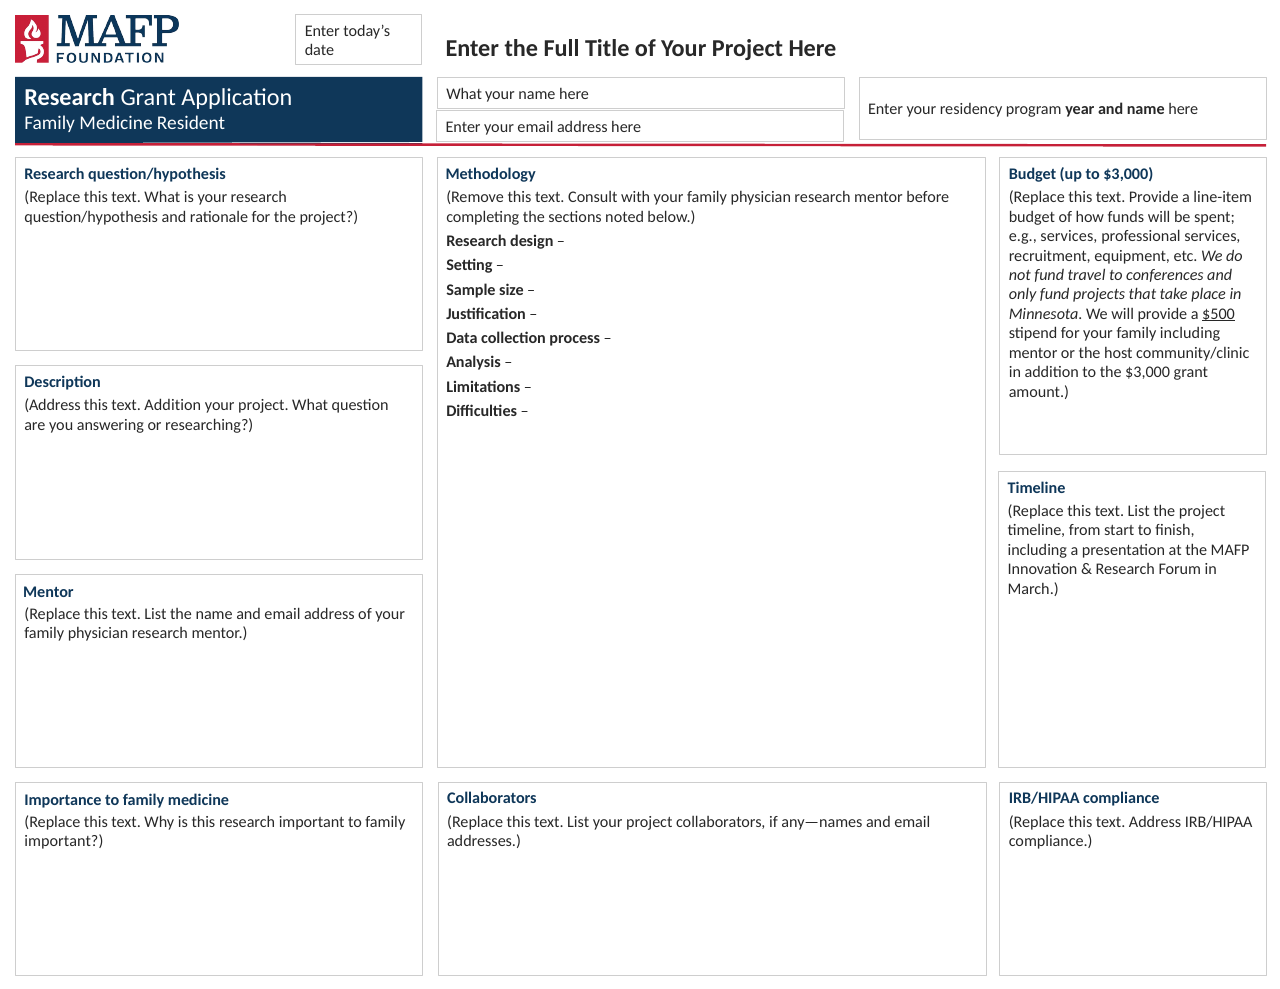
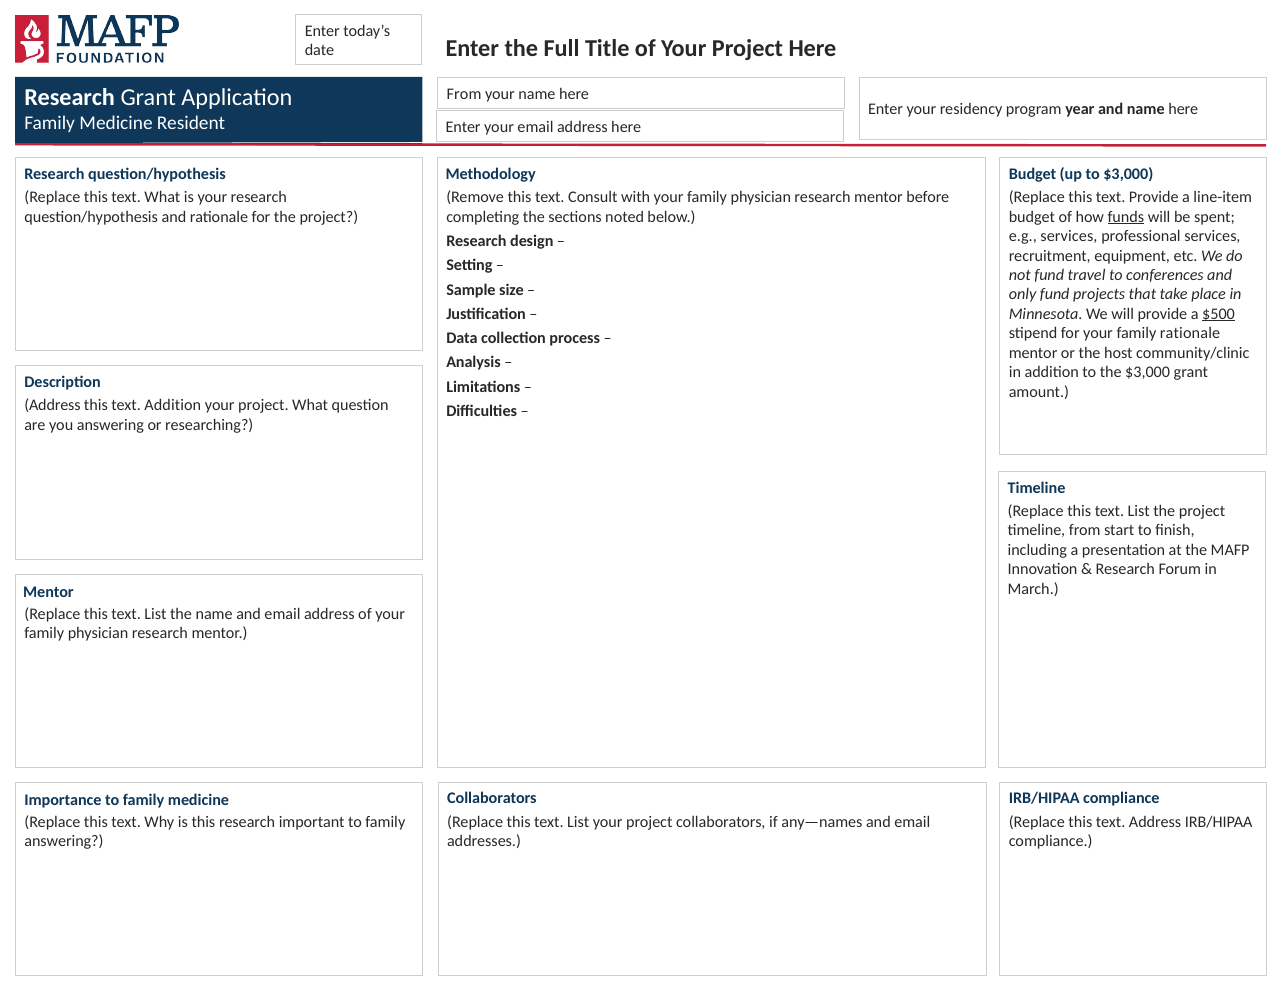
What: What -> From (464, 95)
funds underline: none -> present (1126, 217)
family including: including -> rationale (1190, 333)
important: important -> answering (64, 841)
